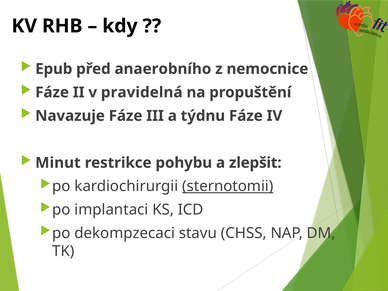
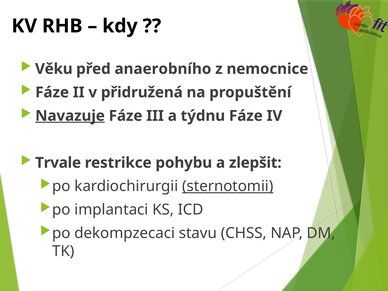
Epub: Epub -> Věku (54, 69)
pravidelná: pravidelná -> přidružená (142, 92)
Navazuje underline: none -> present (70, 116)
Minut: Minut -> Trvale (58, 163)
